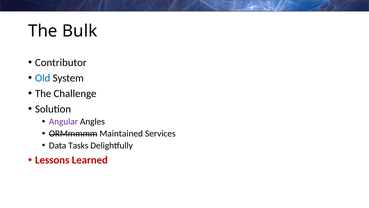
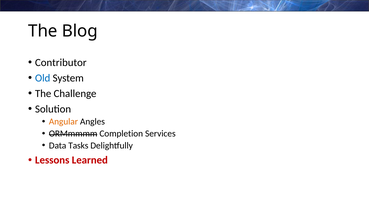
Bulk: Bulk -> Blog (80, 31)
Angular colour: purple -> orange (63, 121)
Maintained: Maintained -> Completion (121, 133)
